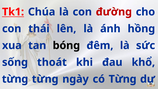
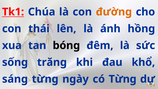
đường colour: red -> orange (114, 12)
thoát: thoát -> trăng (52, 62)
từng: từng -> sáng (15, 79)
